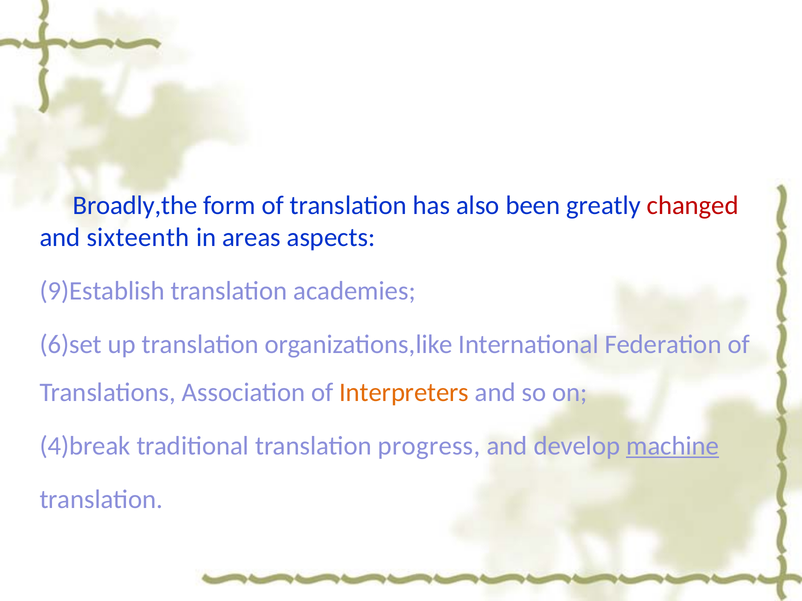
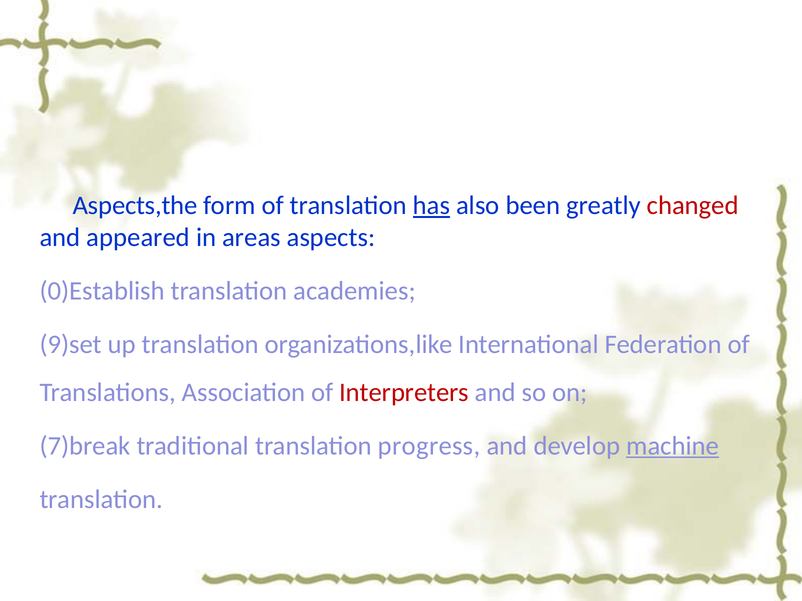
Broadly,the: Broadly,the -> Aspects,the (135, 206)
has underline: none -> present (431, 206)
sixteenth: sixteenth -> appeared (138, 238)
9)Establish: 9)Establish -> 0)Establish (102, 291)
6)set: 6)set -> 9)set (71, 345)
Interpreters colour: orange -> red (404, 393)
4)break: 4)break -> 7)break (85, 446)
